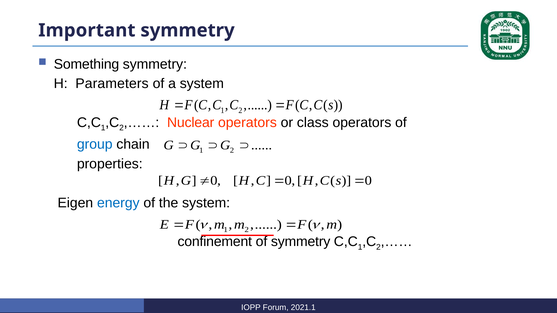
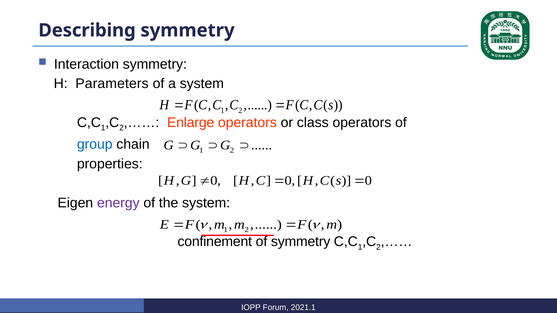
Important: Important -> Describing (87, 30)
Something: Something -> Interaction (86, 64)
Nuclear: Nuclear -> Enlarge (191, 123)
energy colour: blue -> purple (118, 203)
